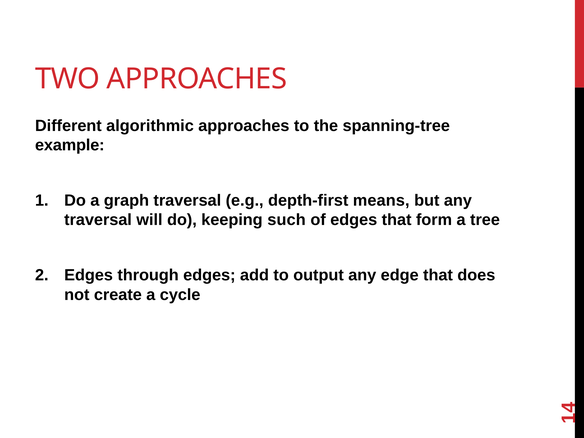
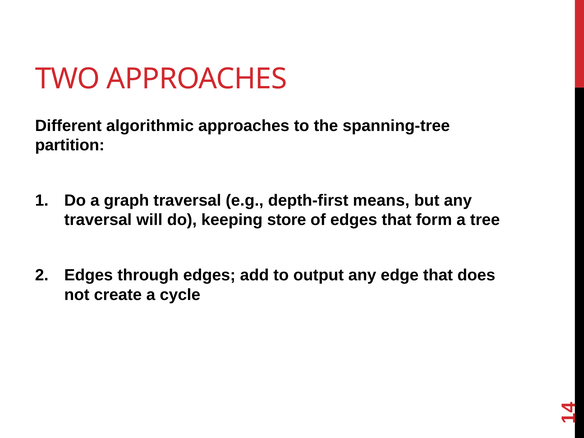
example: example -> partition (70, 145)
such: such -> store (287, 220)
